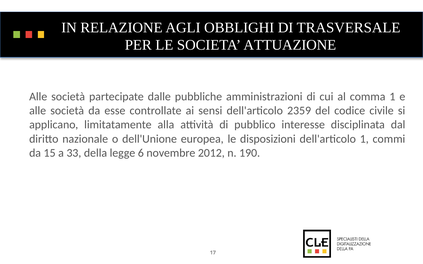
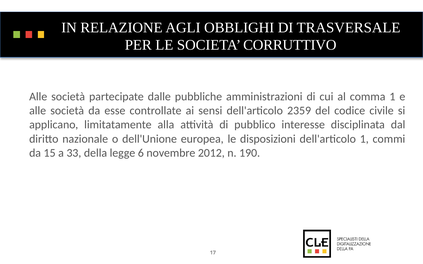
ATTUAZIONE: ATTUAZIONE -> CORRUTTIVO (290, 45)
